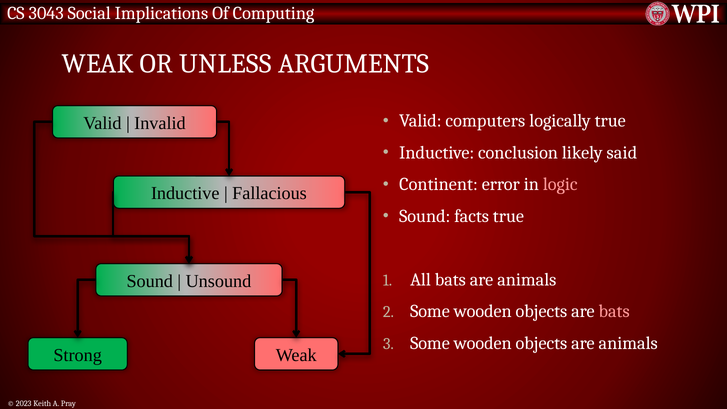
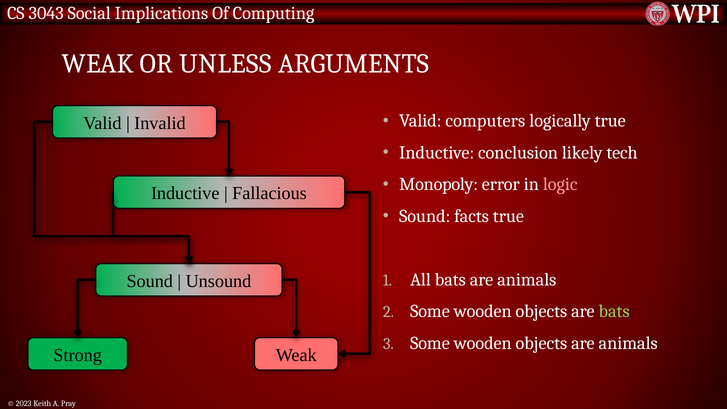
said: said -> tech (622, 153)
Continent: Continent -> Monopoly (439, 184)
bats colour: pink -> light green (614, 311)
